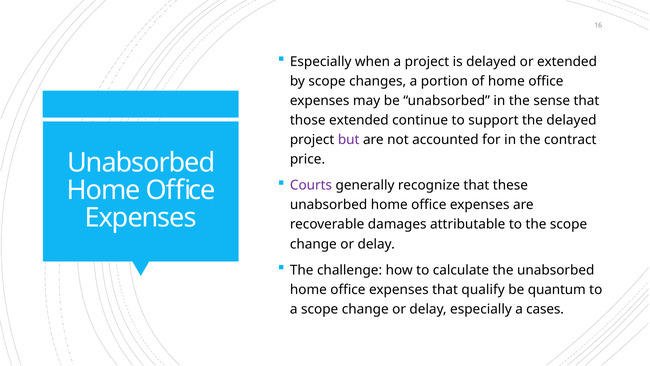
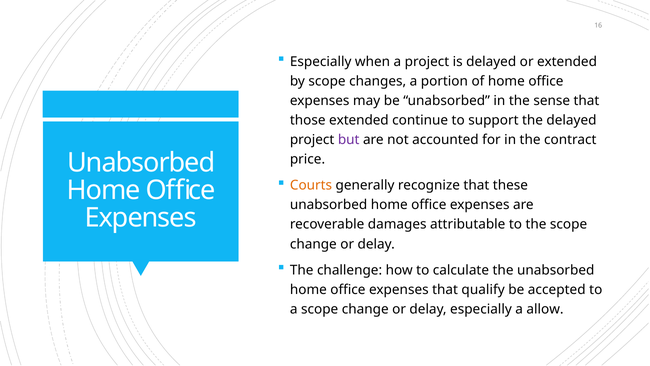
Courts colour: purple -> orange (311, 185)
quantum: quantum -> accepted (557, 290)
cases: cases -> allow (545, 309)
